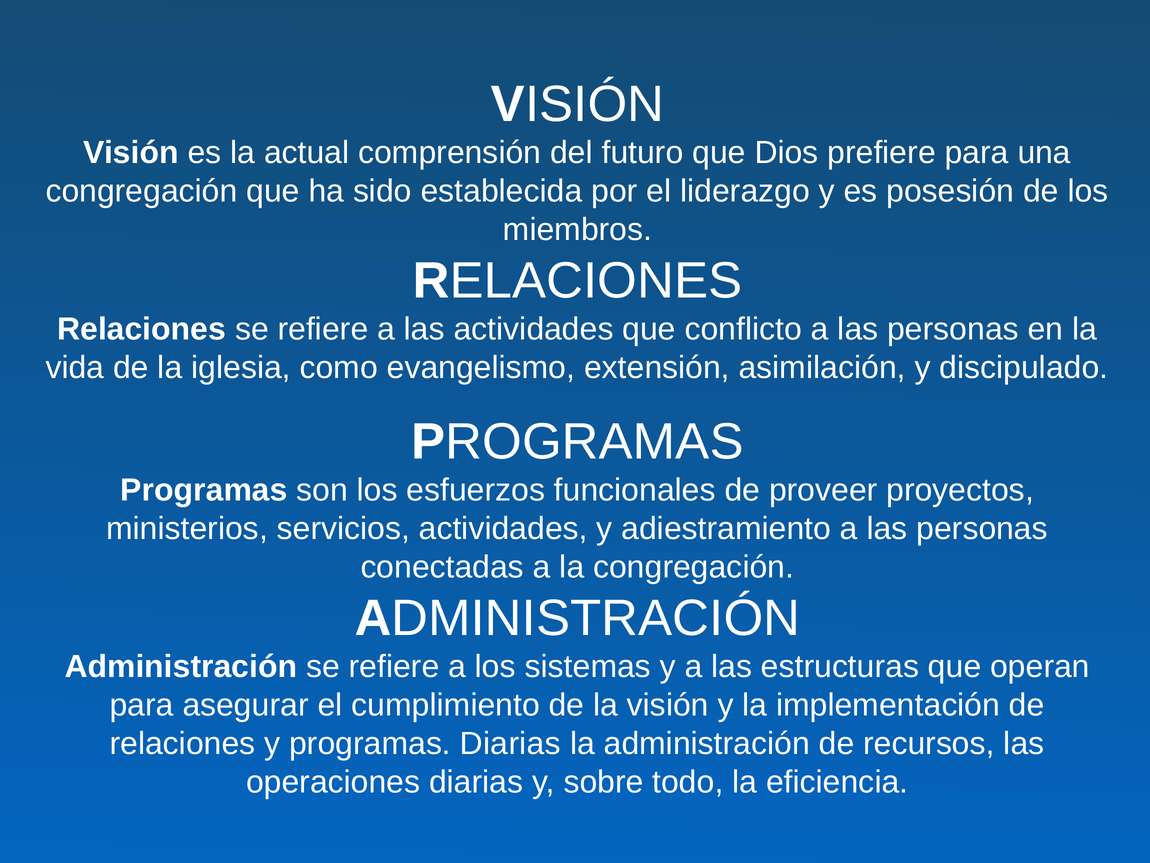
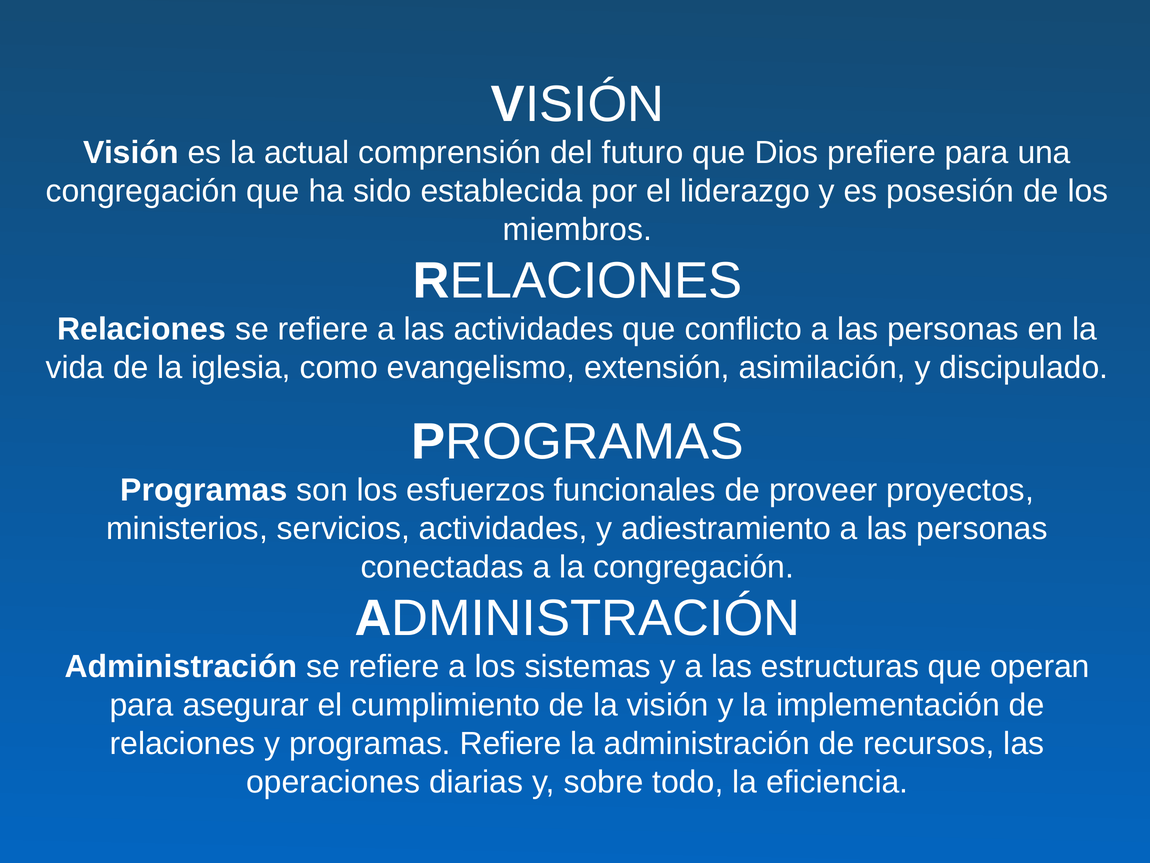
programas Diarias: Diarias -> Refiere (511, 743)
